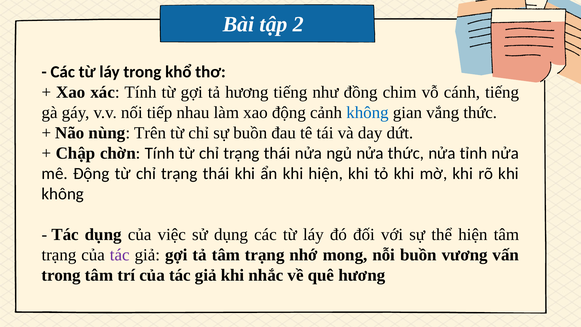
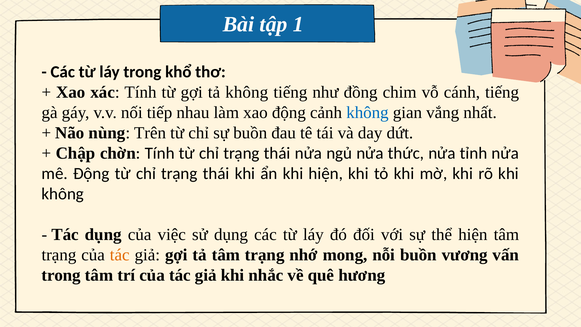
2: 2 -> 1 (298, 24)
tả hương: hương -> không (247, 92)
vắng thức: thức -> nhất (480, 113)
tác colour: purple -> orange (120, 255)
